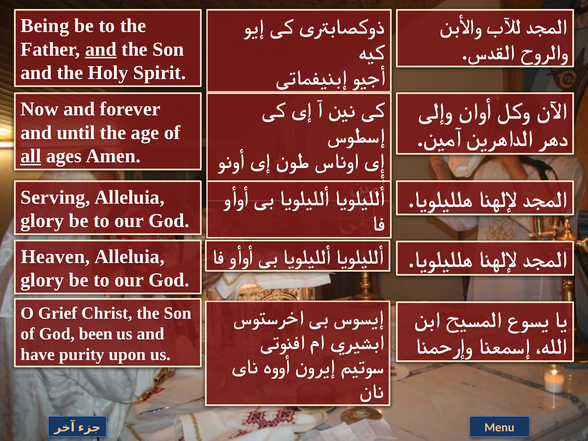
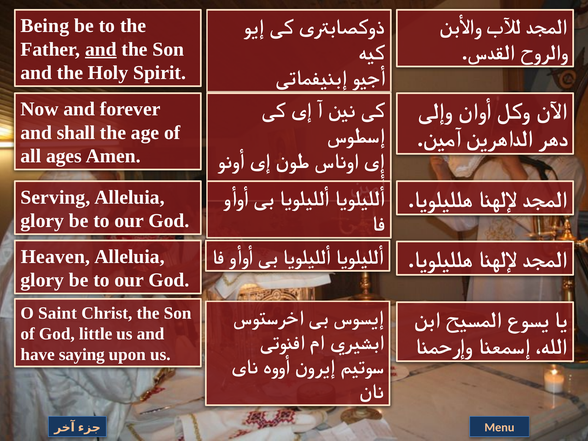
until: until -> shall (76, 133)
all underline: present -> none (31, 156)
Grief: Grief -> Saint (57, 313)
been: been -> little (96, 334)
purity: purity -> saying (82, 354)
